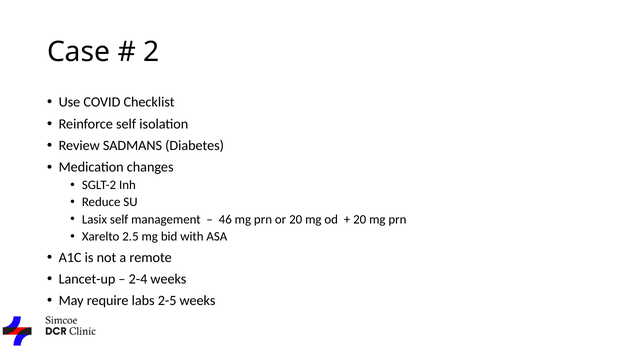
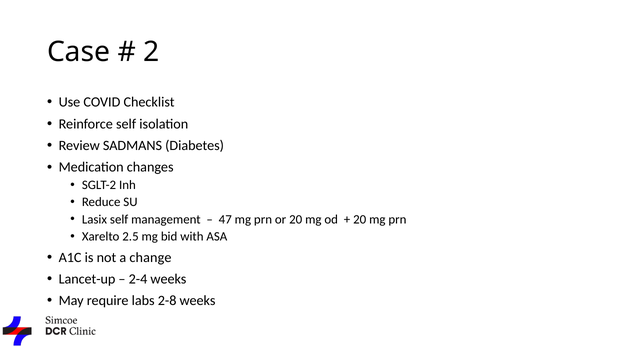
46: 46 -> 47 (225, 220)
remote: remote -> change (150, 258)
2-5: 2-5 -> 2-8 (167, 301)
